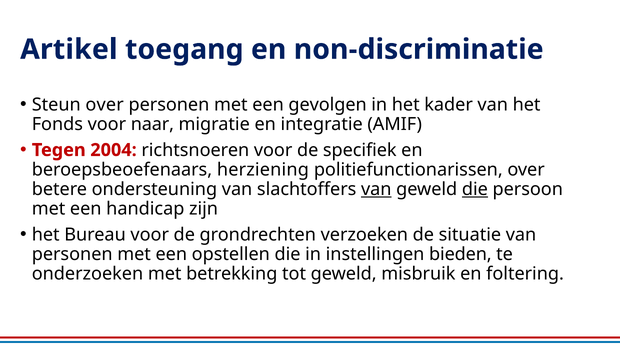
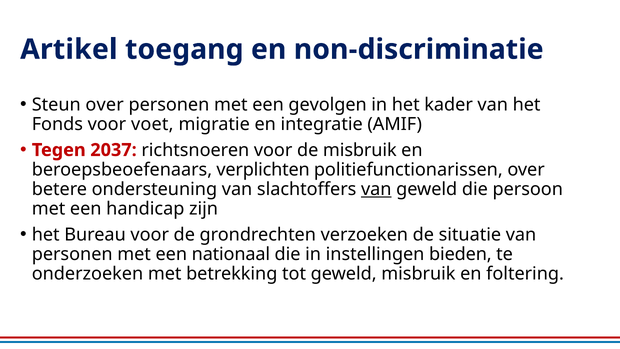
naar: naar -> voet (152, 124)
2004: 2004 -> 2037 (114, 150)
de specifiek: specifiek -> misbruik (360, 150)
herziening: herziening -> verplichten (263, 169)
die underline: present -> none (475, 189)
opstellen: opstellen -> nationaal (231, 254)
